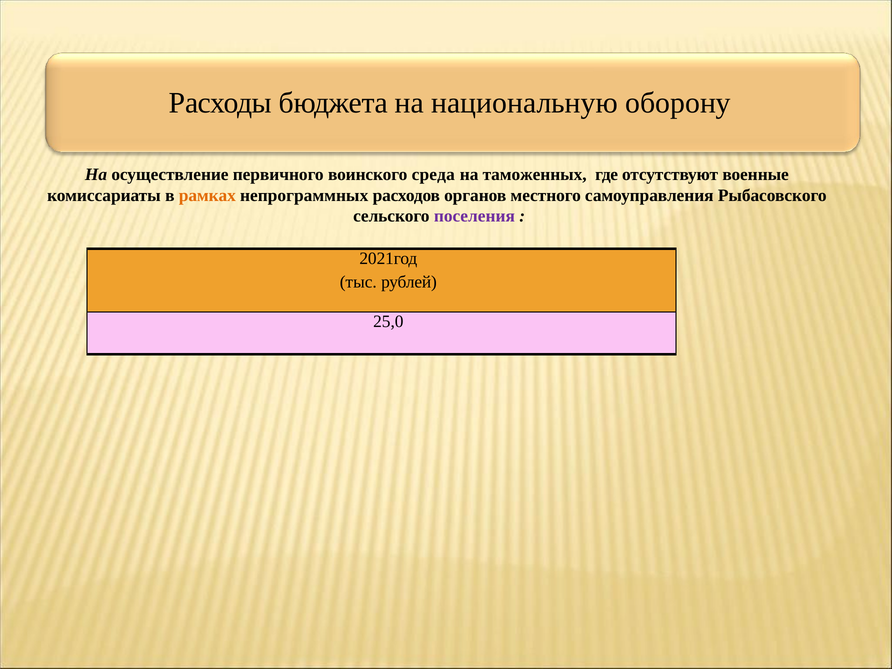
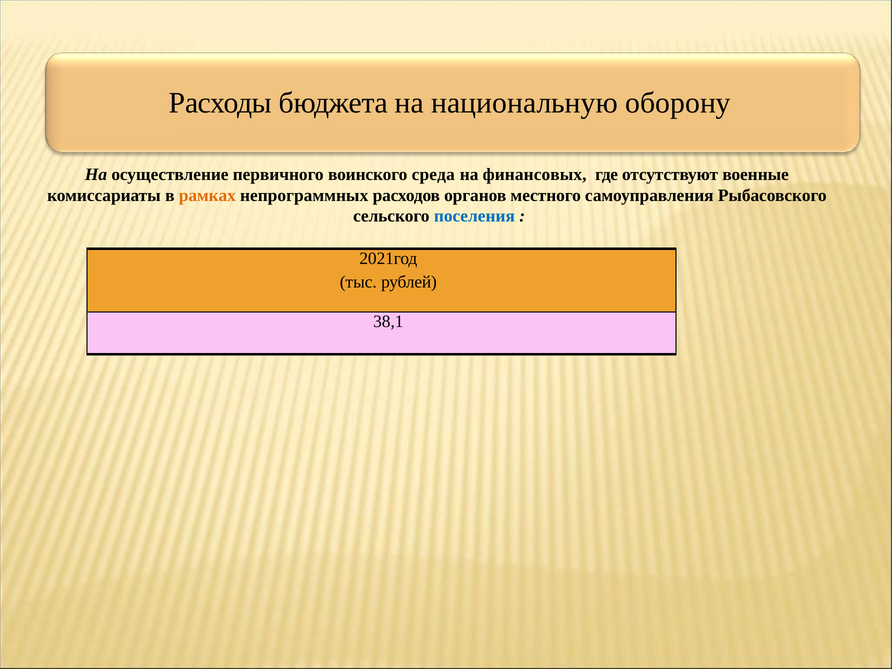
таможенных: таможенных -> финансовых (535, 174)
поселения colour: purple -> blue (474, 216)
25,0: 25,0 -> 38,1 (388, 322)
